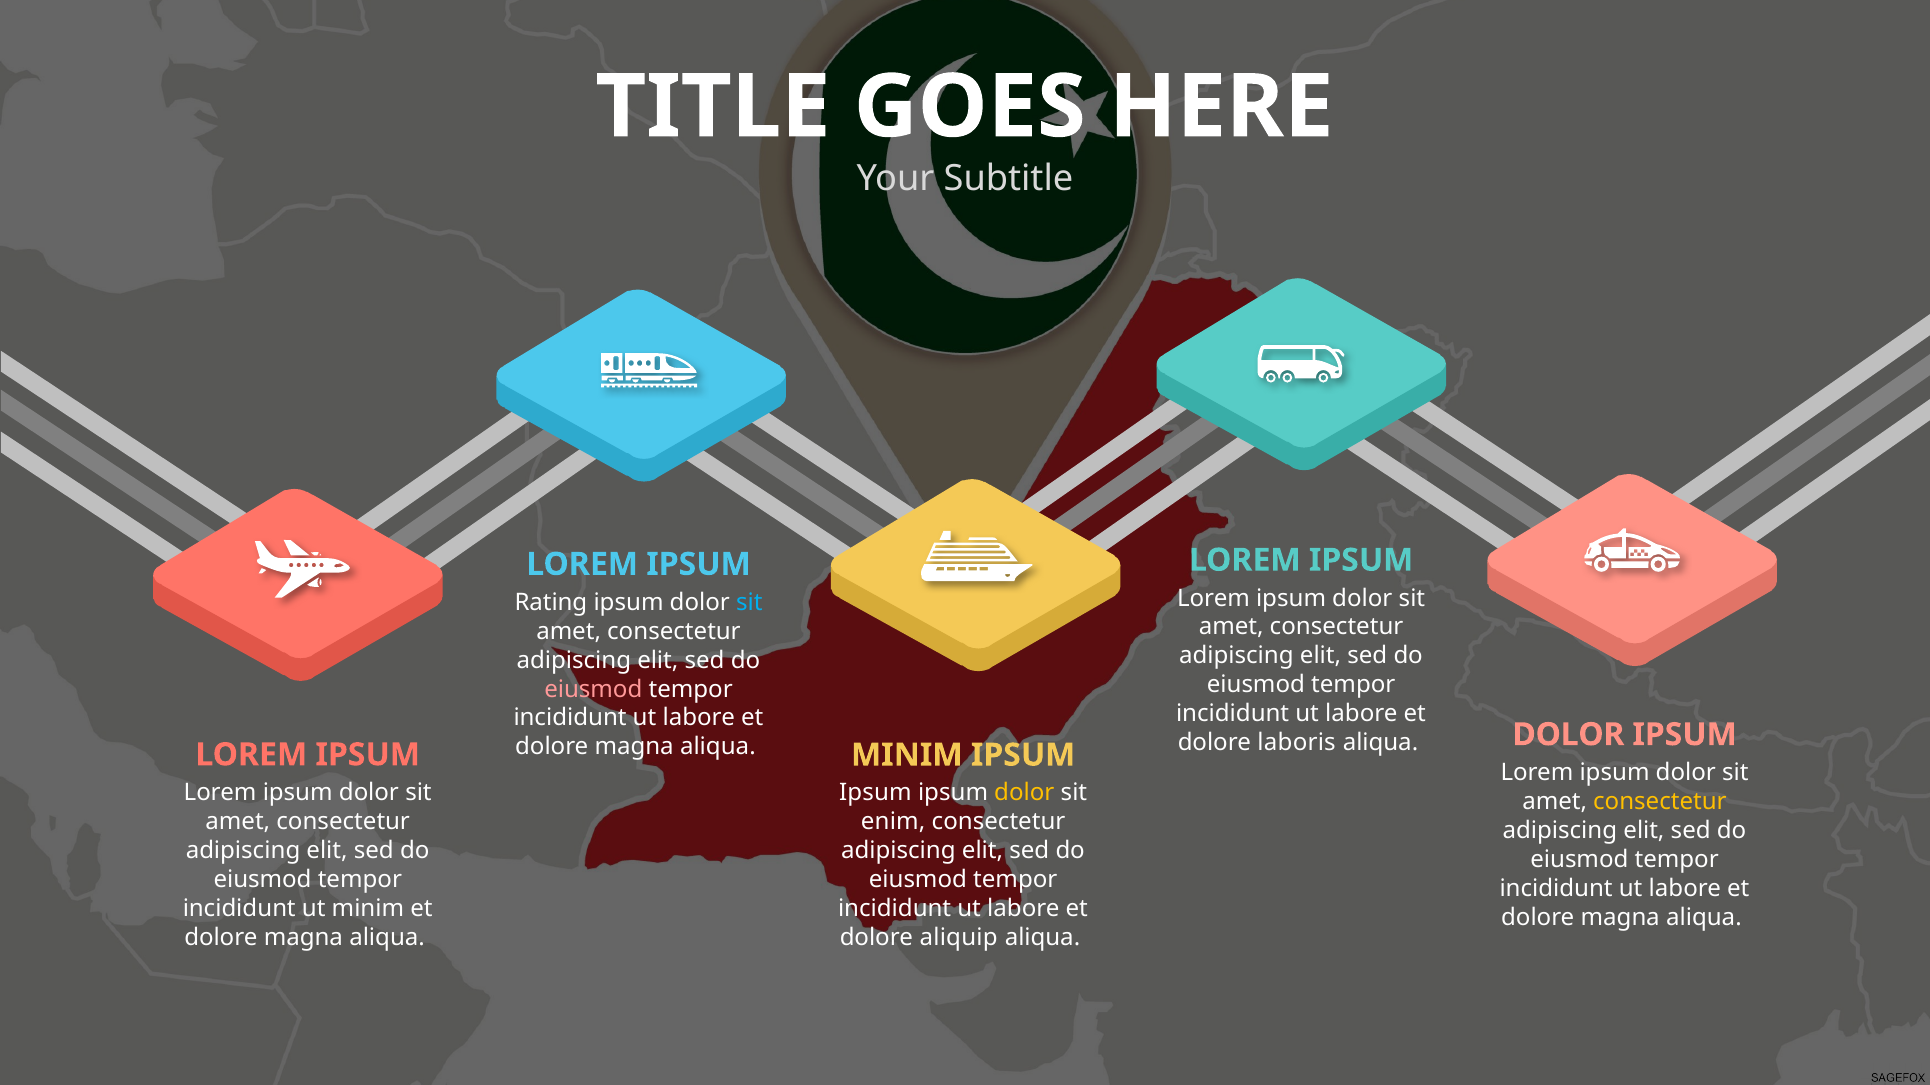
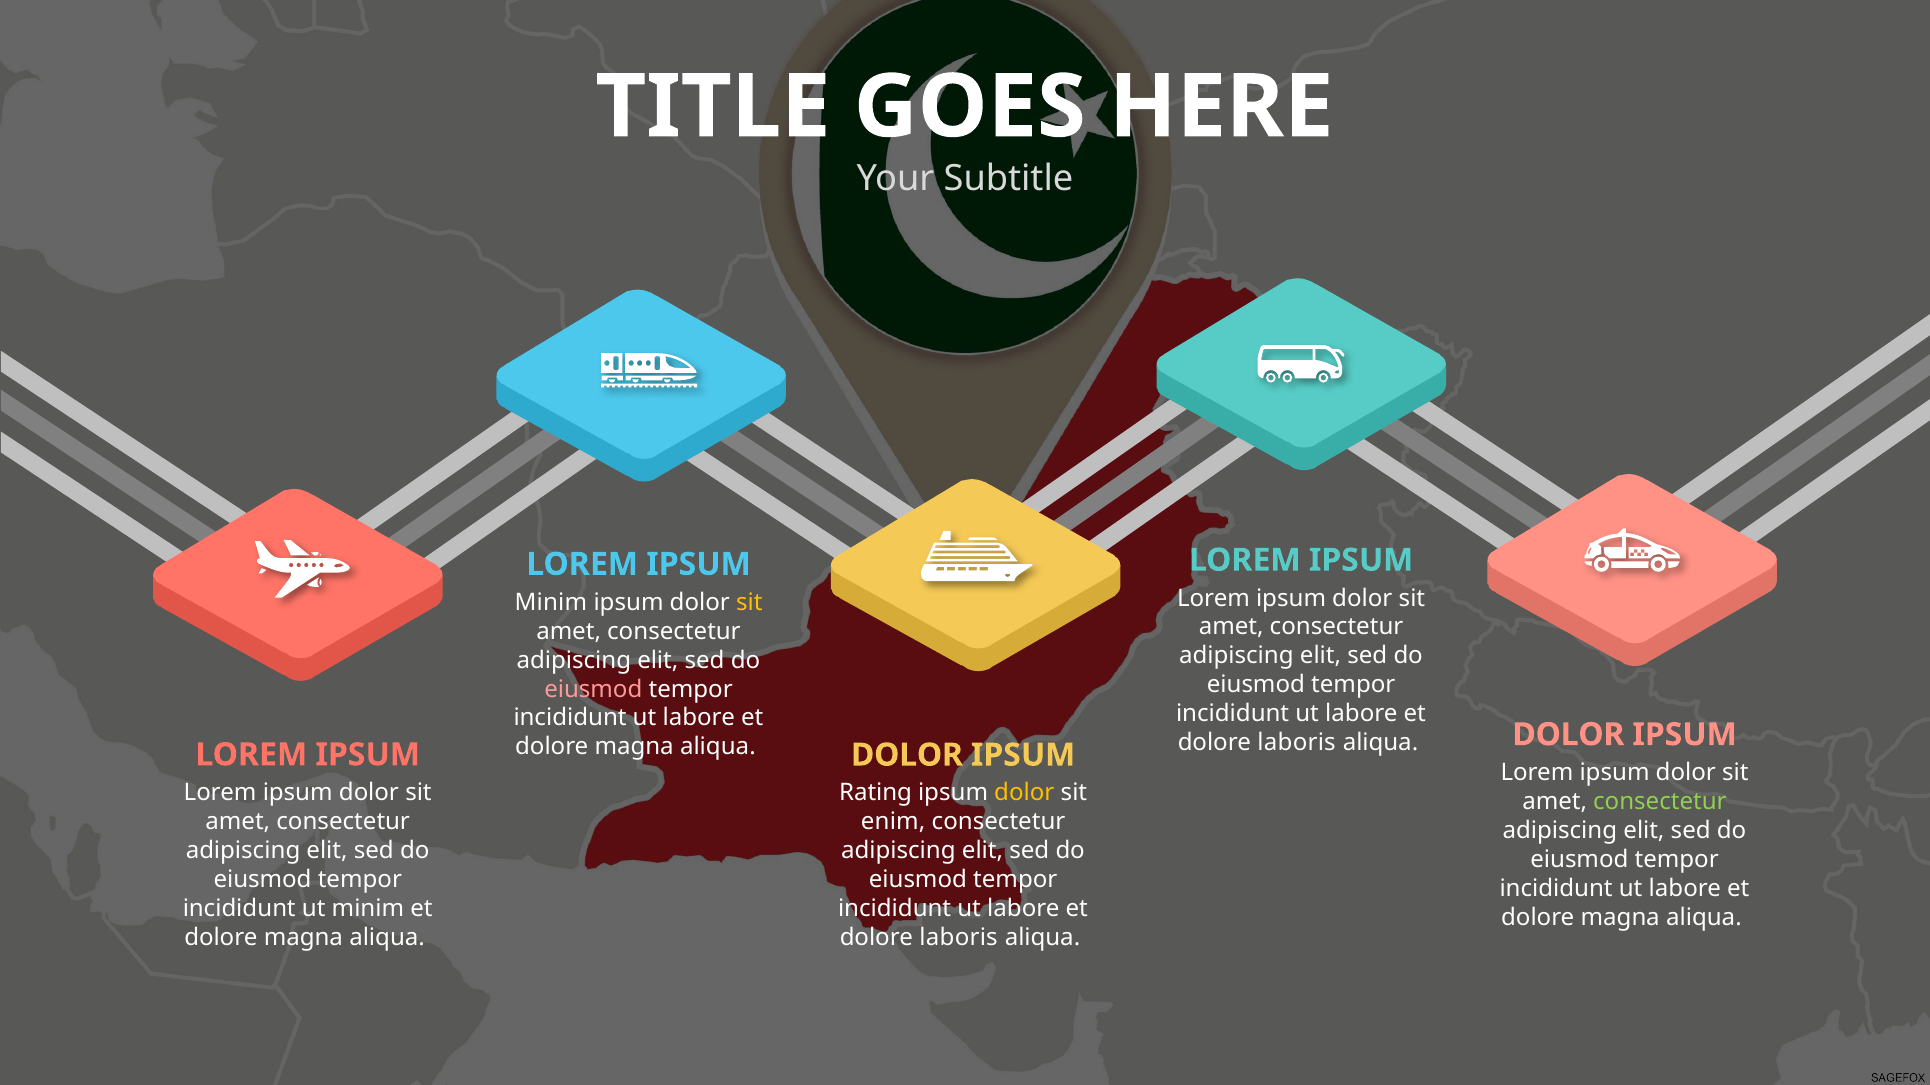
Rating: Rating -> Minim (551, 603)
sit colour: light blue -> yellow (749, 603)
magna aliqua MINIM: MINIM -> DOLOR (907, 755)
Ipsum: Ipsum -> Rating (876, 793)
consectetur colour: yellow -> light green (1660, 802)
aliquip: aliquip -> laboris (959, 938)
